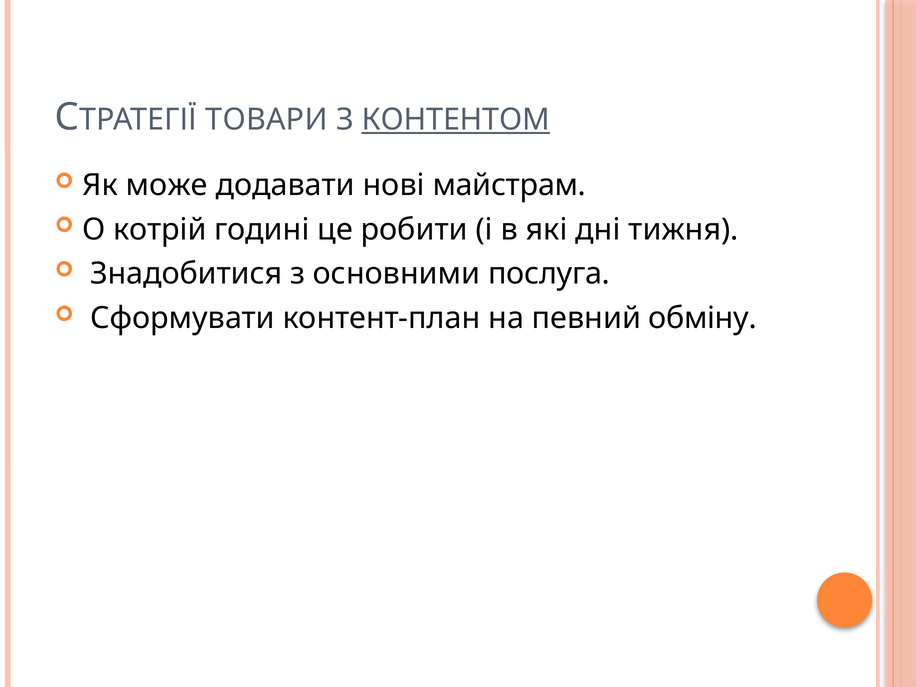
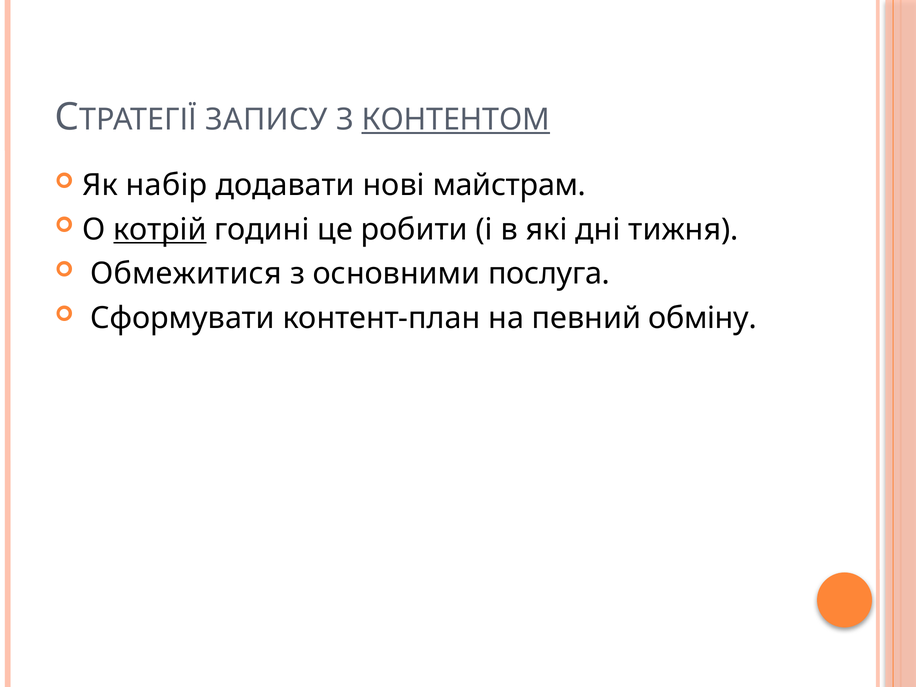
ТОВАРИ: ТОВАРИ -> ЗАПИСУ (267, 120)
може: може -> набір (167, 185)
котрій underline: none -> present (160, 230)
Знадобитися: Знадобитися -> Обмежитися (186, 274)
